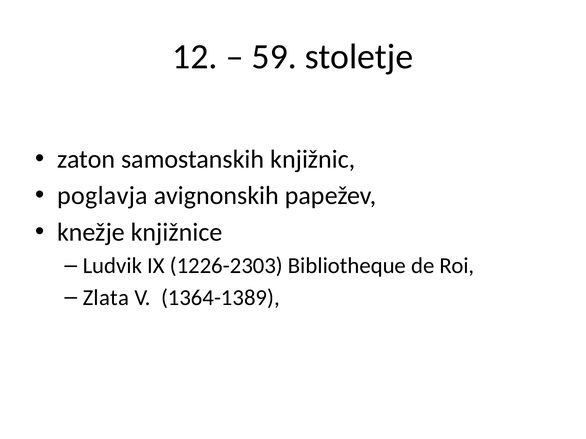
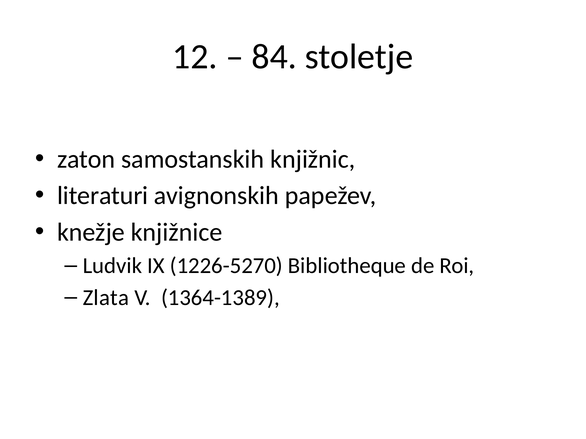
59: 59 -> 84 (274, 57)
poglavja: poglavja -> literaturi (103, 196)
1226-2303: 1226-2303 -> 1226-5270 (226, 266)
